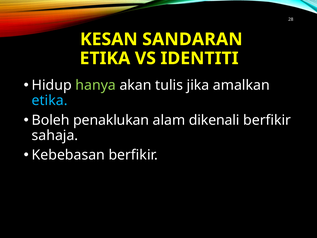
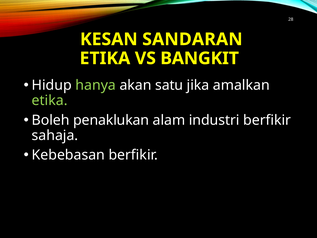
IDENTITI: IDENTITI -> BANGKIT (200, 58)
tulis: tulis -> satu (169, 85)
etika colour: light blue -> light green (50, 100)
dikenali: dikenali -> industri (214, 120)
